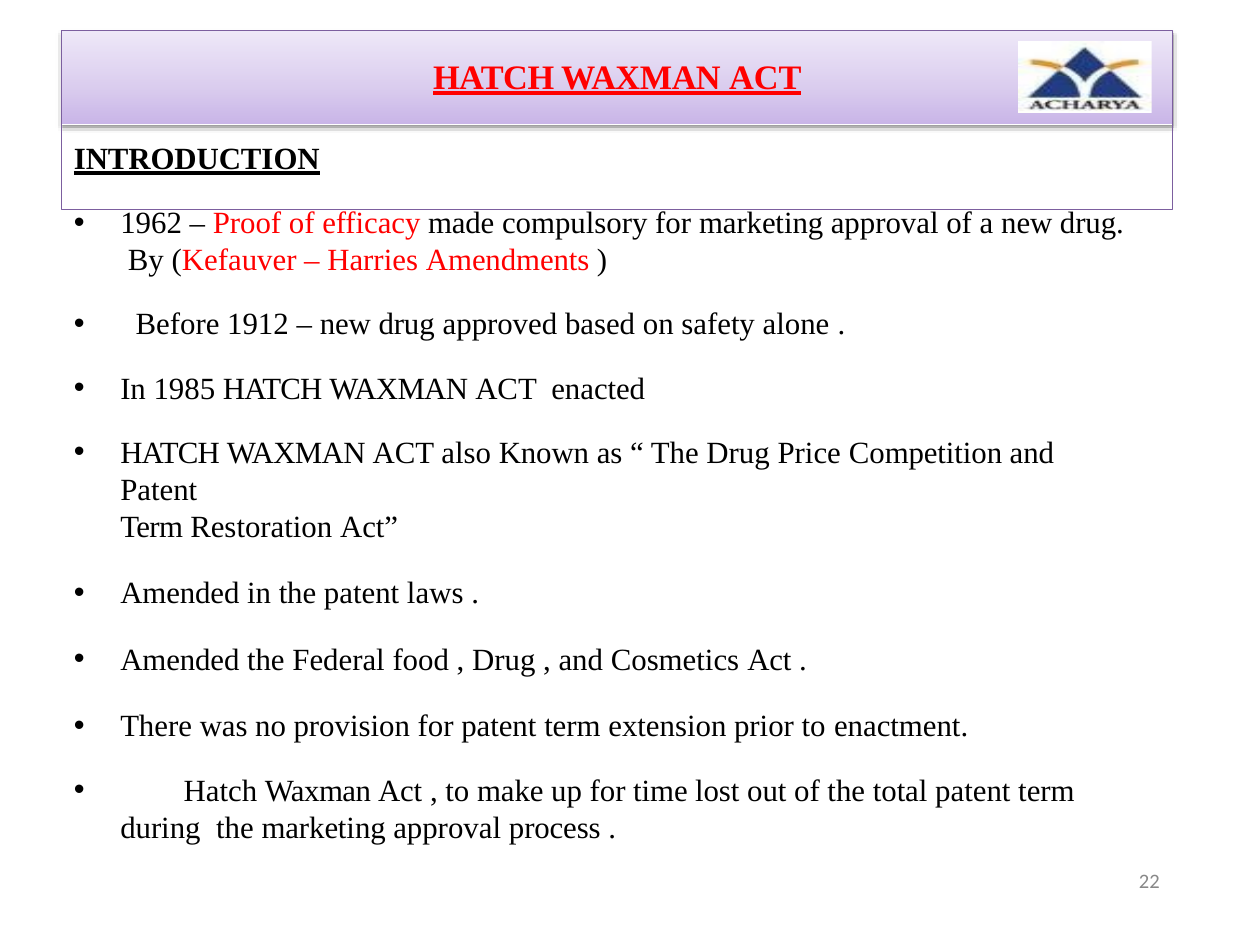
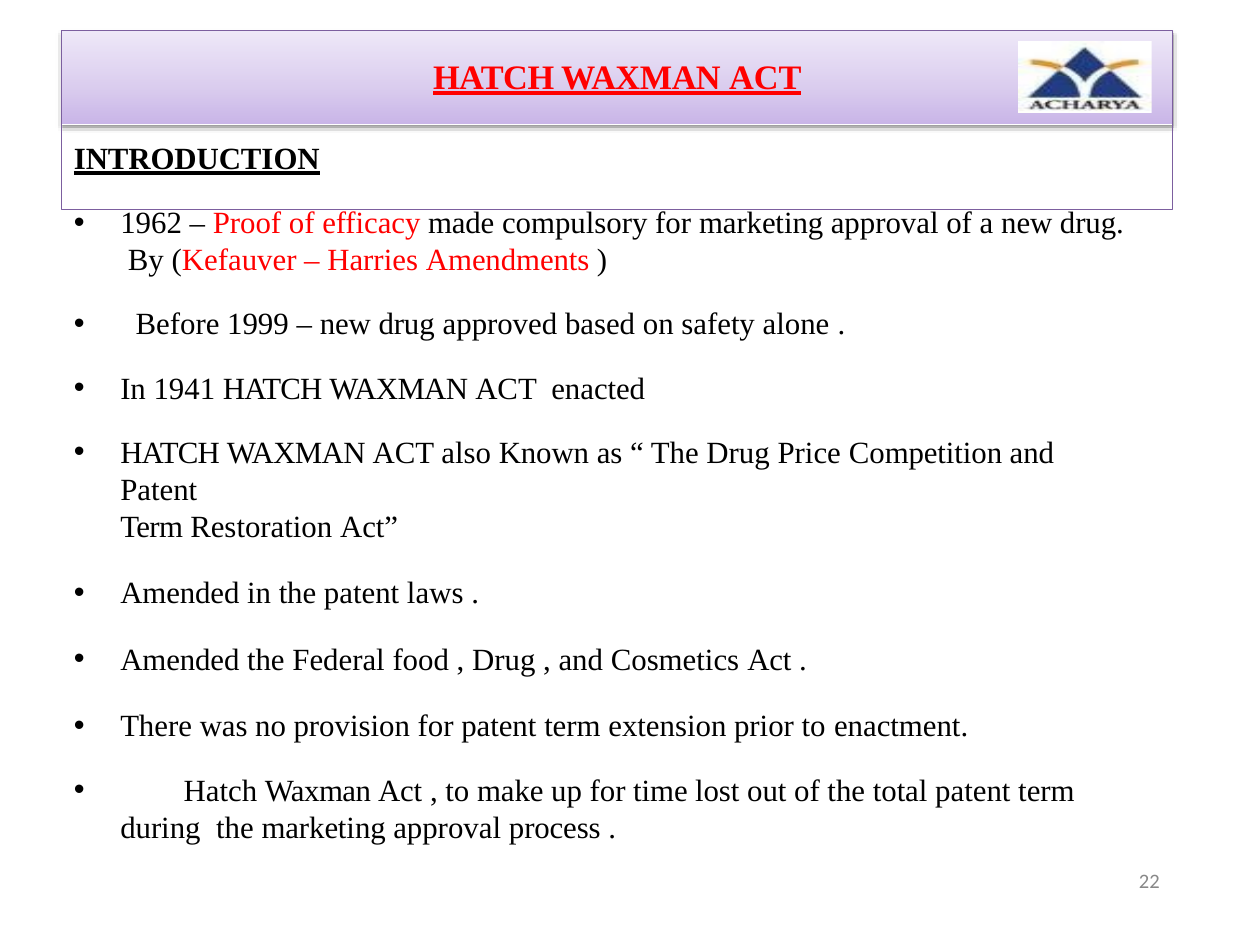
1912: 1912 -> 1999 (258, 325)
1985: 1985 -> 1941 (184, 389)
